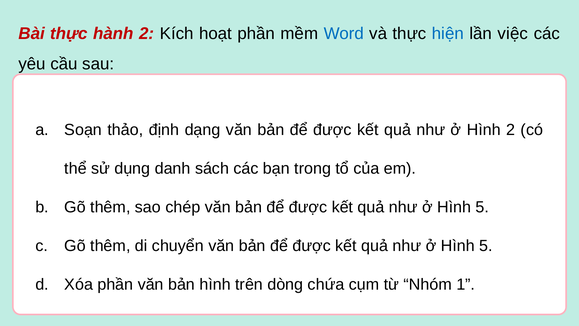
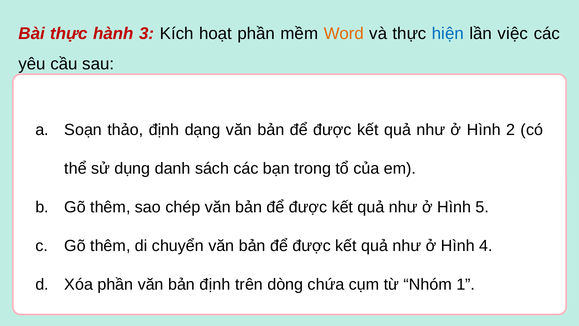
hành 2: 2 -> 3 (147, 34)
Word colour: blue -> orange (344, 34)
5: 5 -> 4 (486, 246)
bản hình: hình -> định (215, 284)
